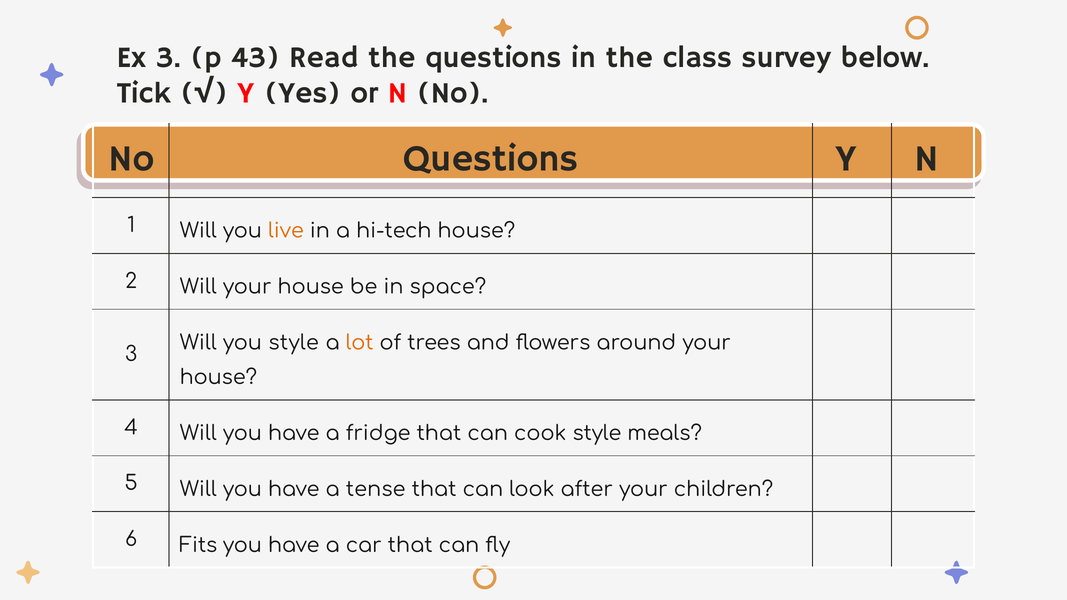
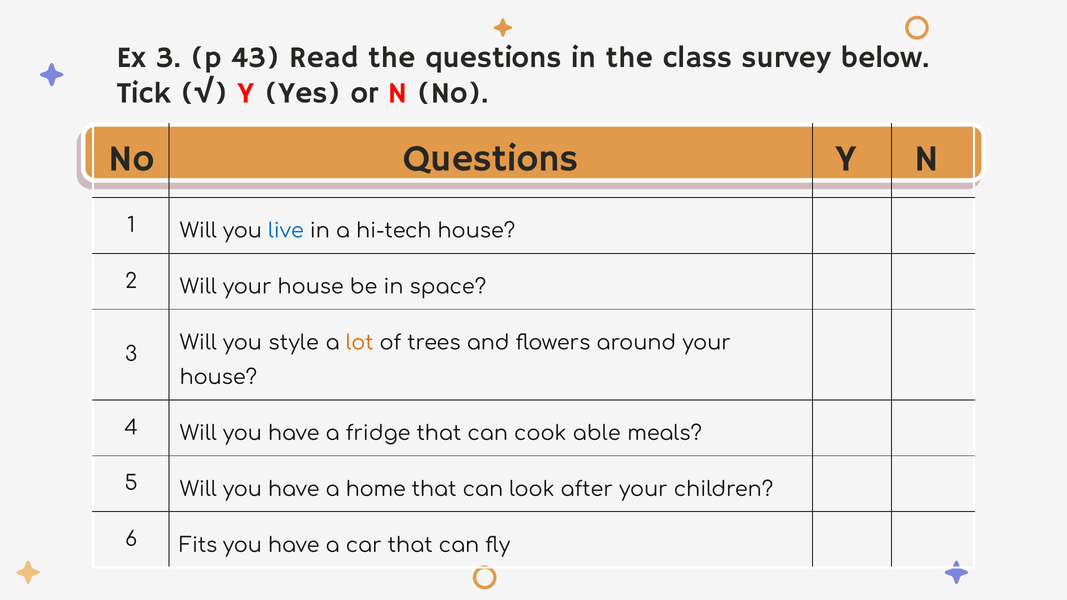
live colour: orange -> blue (286, 231)
cook style: style -> able (597, 434)
tense: tense -> home (376, 490)
